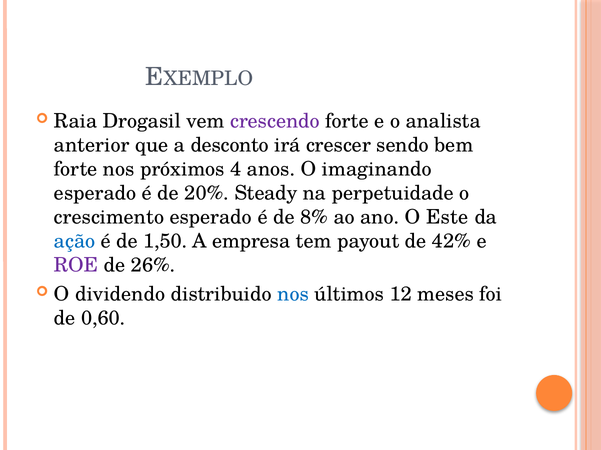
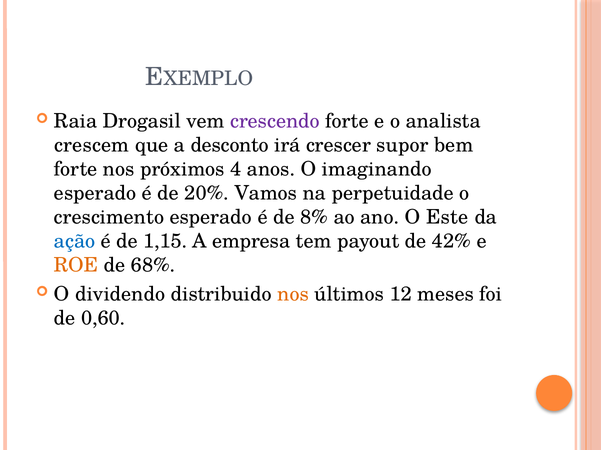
anterior: anterior -> crescem (92, 146)
sendo: sendo -> supor (403, 146)
Steady: Steady -> Vamos (266, 194)
1,50: 1,50 -> 1,15 (165, 242)
ROE colour: purple -> orange (76, 266)
26%: 26% -> 68% (153, 266)
nos colour: blue -> orange (293, 295)
